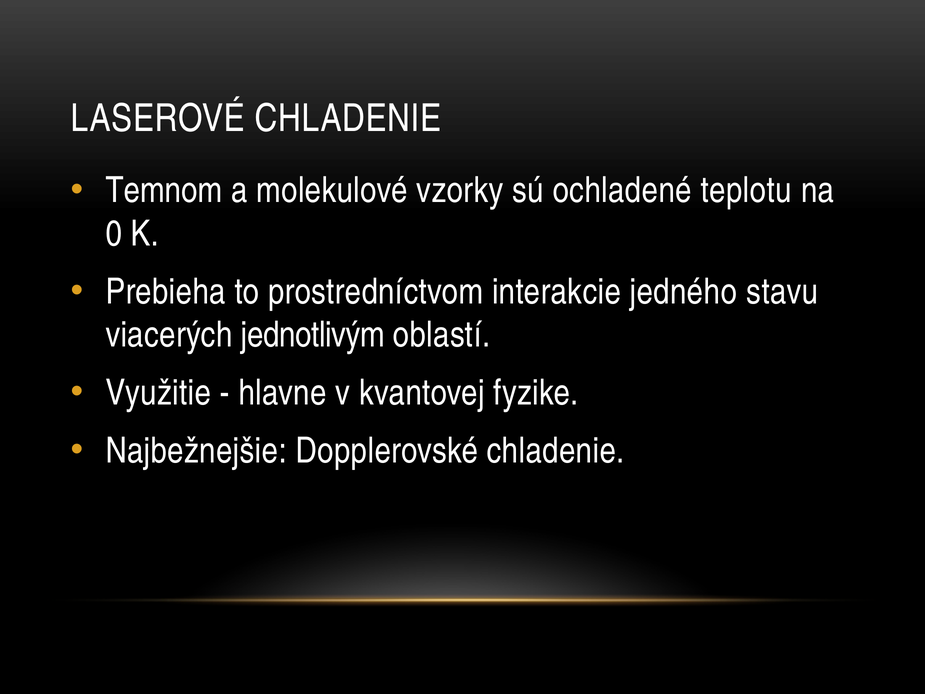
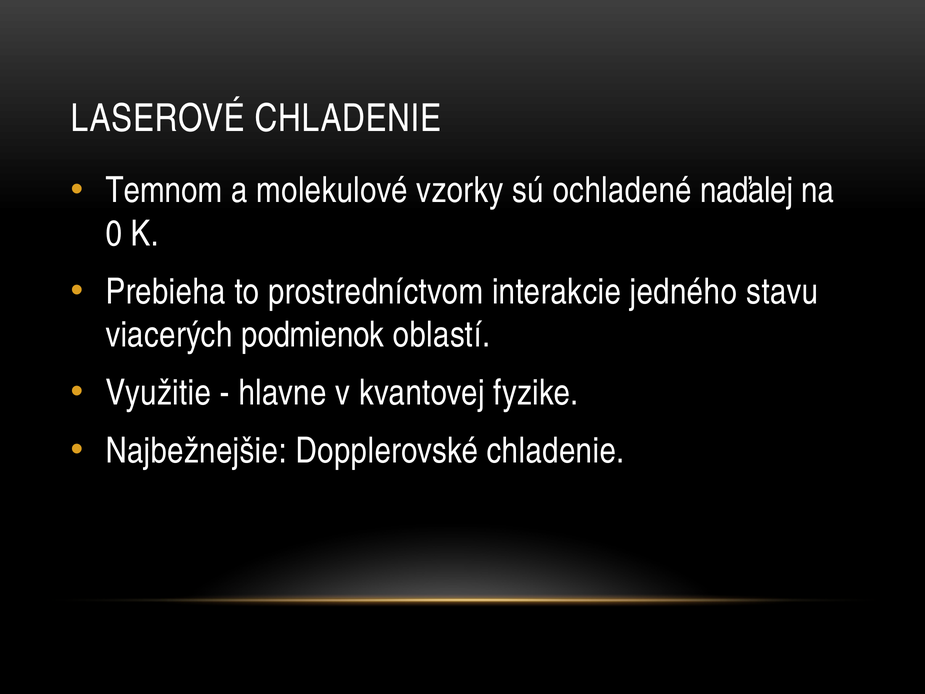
teplotu: teplotu -> naďalej (747, 191)
jednotlivým: jednotlivým -> podmienok (313, 335)
